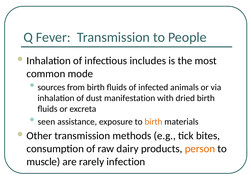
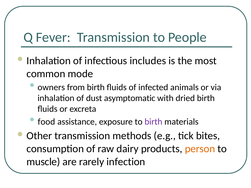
sources: sources -> owners (51, 87)
manifestation: manifestation -> asymptomatic (130, 98)
seen: seen -> food (46, 122)
birth colour: orange -> purple (153, 122)
